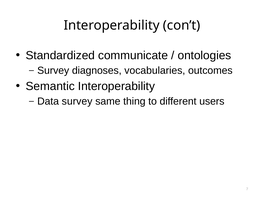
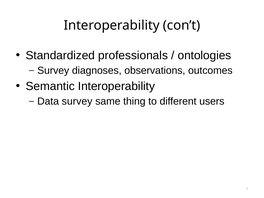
communicate: communicate -> professionals (133, 55)
vocabularies: vocabularies -> observations (155, 71)
